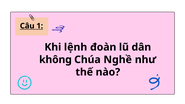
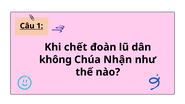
lệnh: lệnh -> chết (76, 47)
Nghề: Nghề -> Nhận (118, 60)
